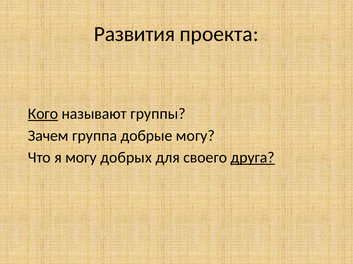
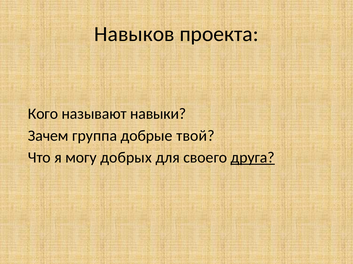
Развития: Развития -> Навыков (134, 34)
Кого underline: present -> none (43, 114)
группы: группы -> навыки (158, 114)
добрые могу: могу -> твой (195, 136)
